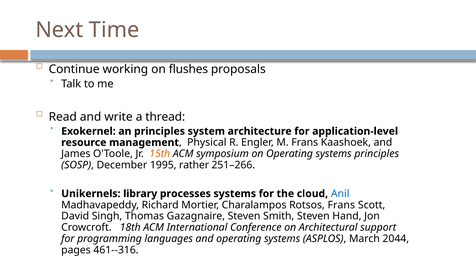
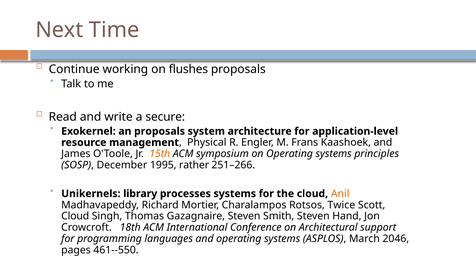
thread: thread -> secure (165, 117)
an principles: principles -> proposals (160, 131)
Anil colour: blue -> orange (340, 193)
Rotsos Frans: Frans -> Twice (341, 205)
David: David -> Cloud (75, 216)
2044: 2044 -> 2046 (396, 238)
461--316: 461--316 -> 461--550 (116, 250)
